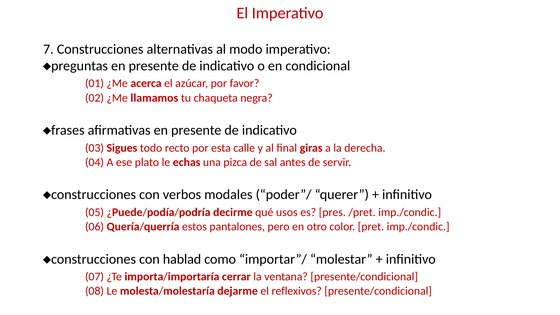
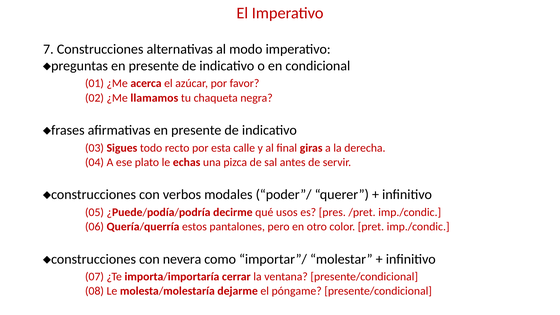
hablad: hablad -> nevera (182, 259)
reflexivos: reflexivos -> póngame (297, 291)
